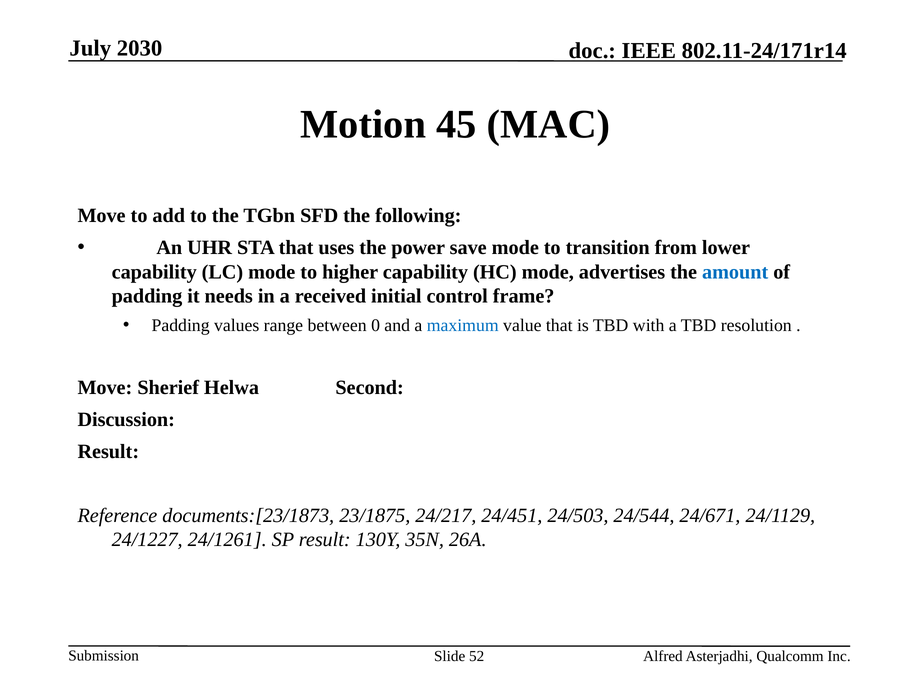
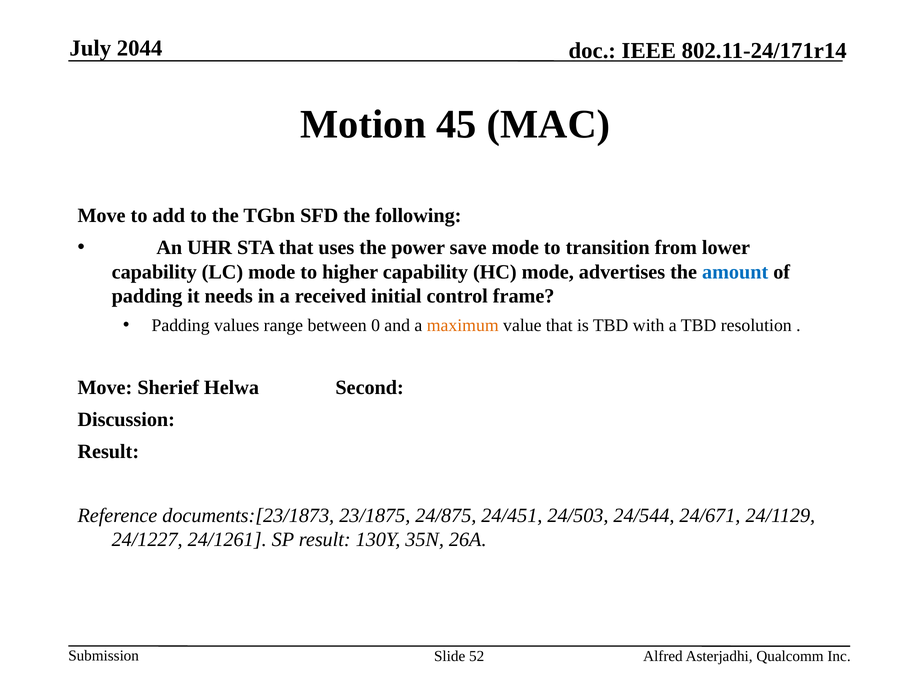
2030: 2030 -> 2044 (140, 48)
maximum colour: blue -> orange (463, 325)
24/217: 24/217 -> 24/875 (446, 515)
